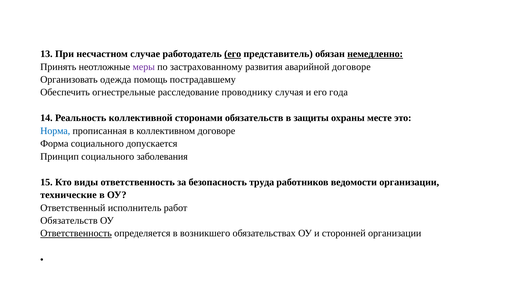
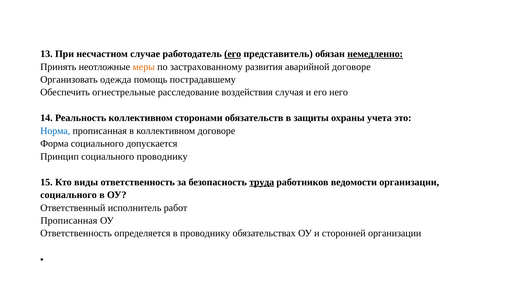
меры colour: purple -> orange (144, 67)
проводнику: проводнику -> воздействия (247, 92)
года: года -> него (339, 92)
Реальность коллективной: коллективной -> коллективном (141, 118)
месте: месте -> учета (379, 118)
социального заболевания: заболевания -> проводнику (162, 156)
труда underline: none -> present (262, 182)
технические: технические -> социального (69, 195)
Обязательств: Обязательств -> Прописанная (69, 221)
Ответственность underline: present -> none (76, 233)
в возникшего: возникшего -> проводнику (205, 233)
